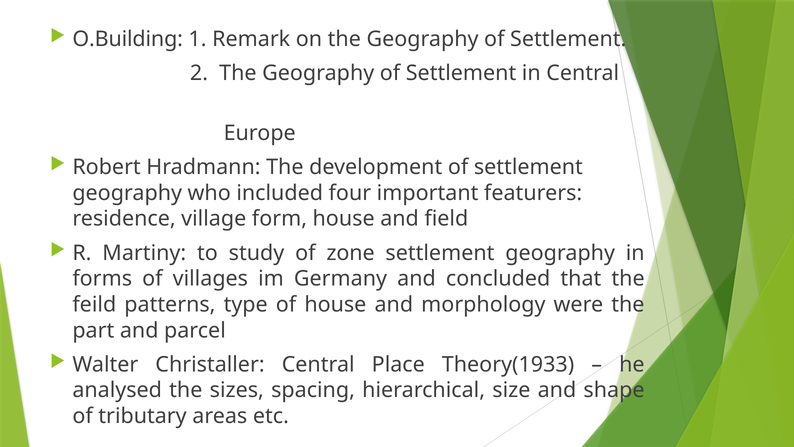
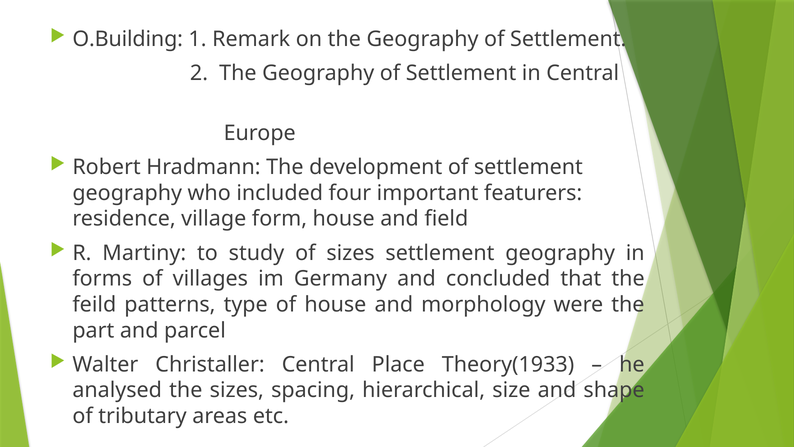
of zone: zone -> sizes (351, 253)
